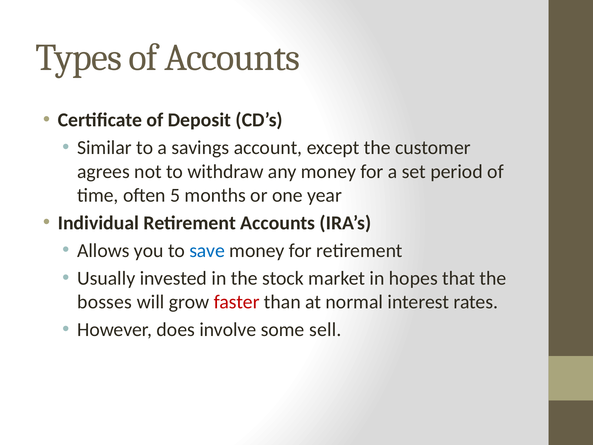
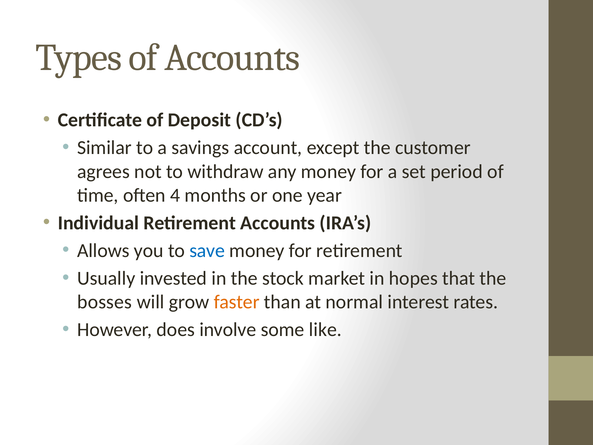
5: 5 -> 4 (175, 195)
faster colour: red -> orange (237, 302)
sell: sell -> like (325, 329)
